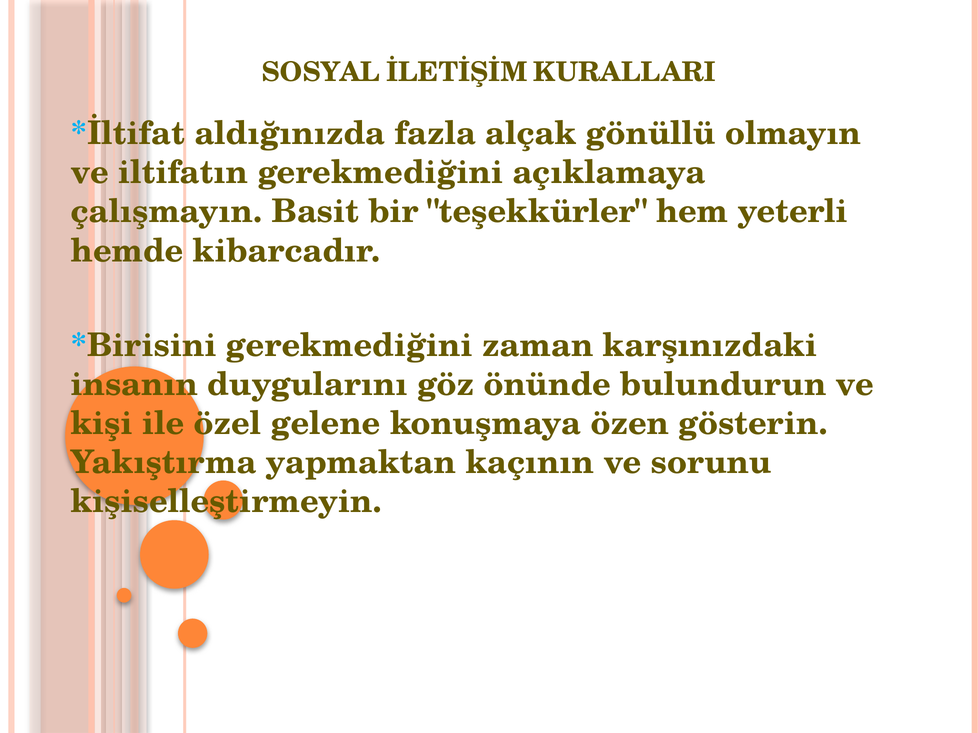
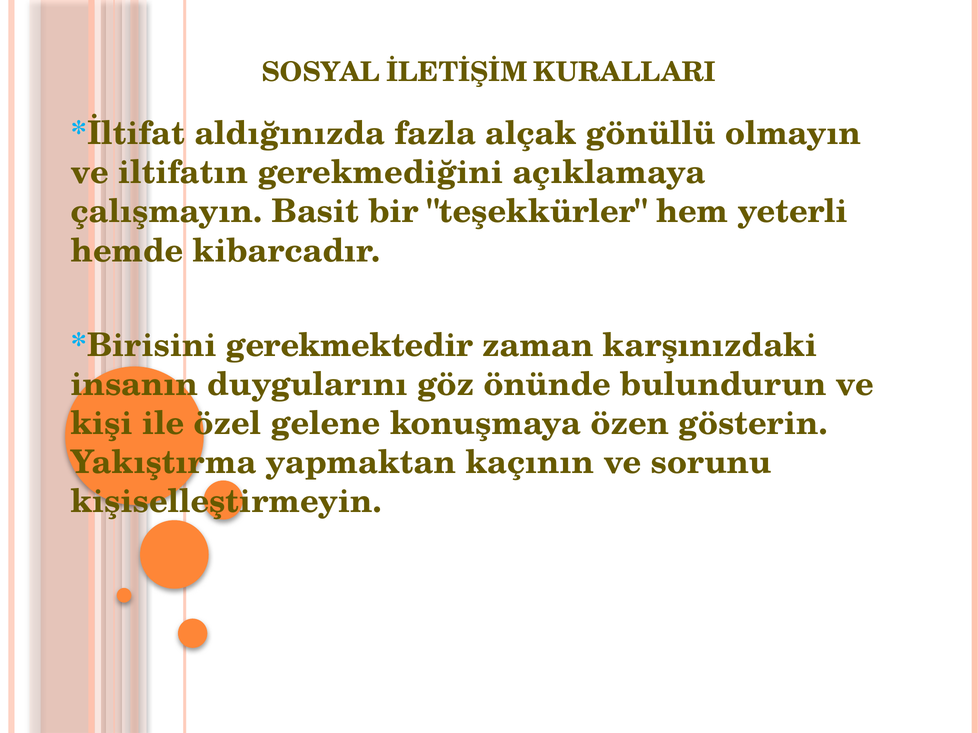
gerekmediğini: gerekmediğini -> gerekmektedir (350, 346)
